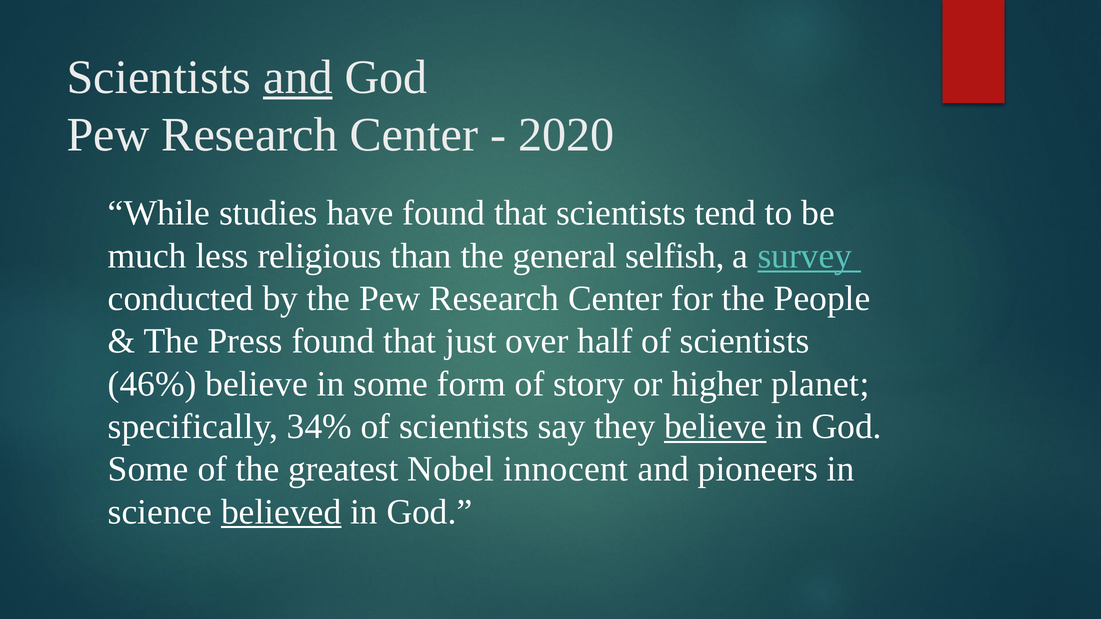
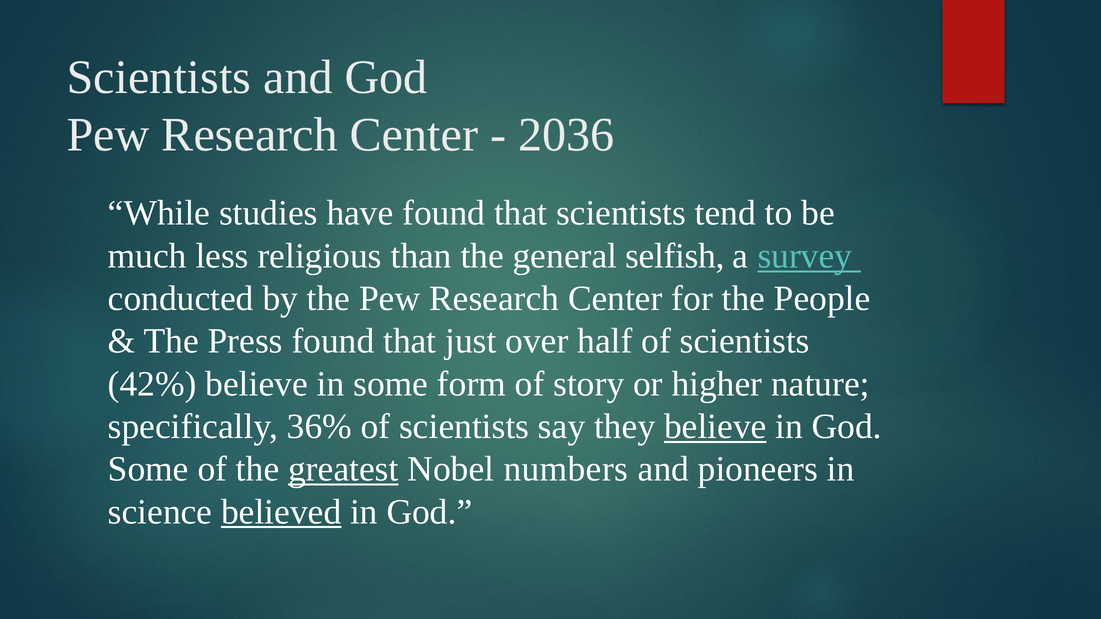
and underline: present -> none (298, 77)
2020: 2020 -> 2036 (566, 135)
46%: 46% -> 42% (152, 384)
planet: planet -> nature (820, 384)
34%: 34% -> 36% (319, 427)
greatest underline: none -> present (343, 469)
innocent: innocent -> numbers (566, 469)
